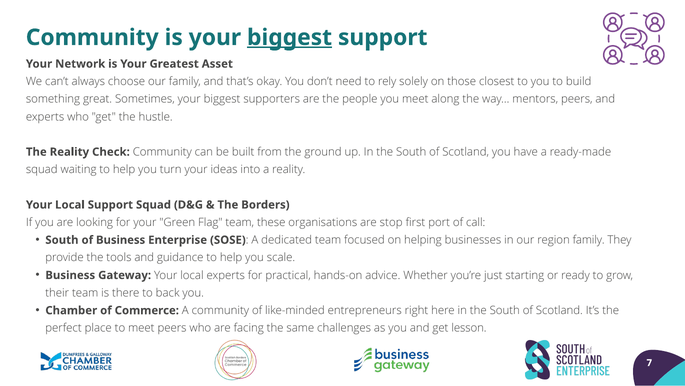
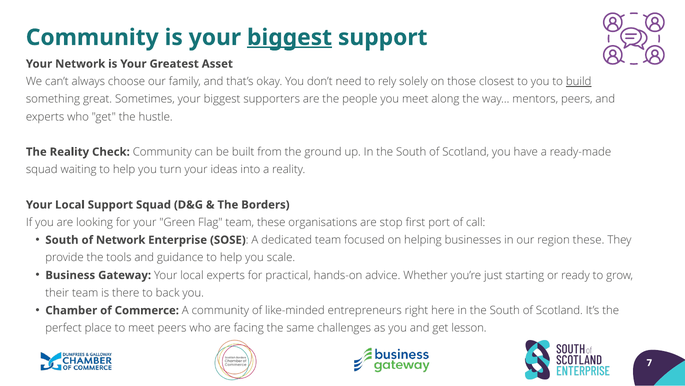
build underline: none -> present (579, 81)
of Business: Business -> Network (121, 240)
region family: family -> these (589, 240)
